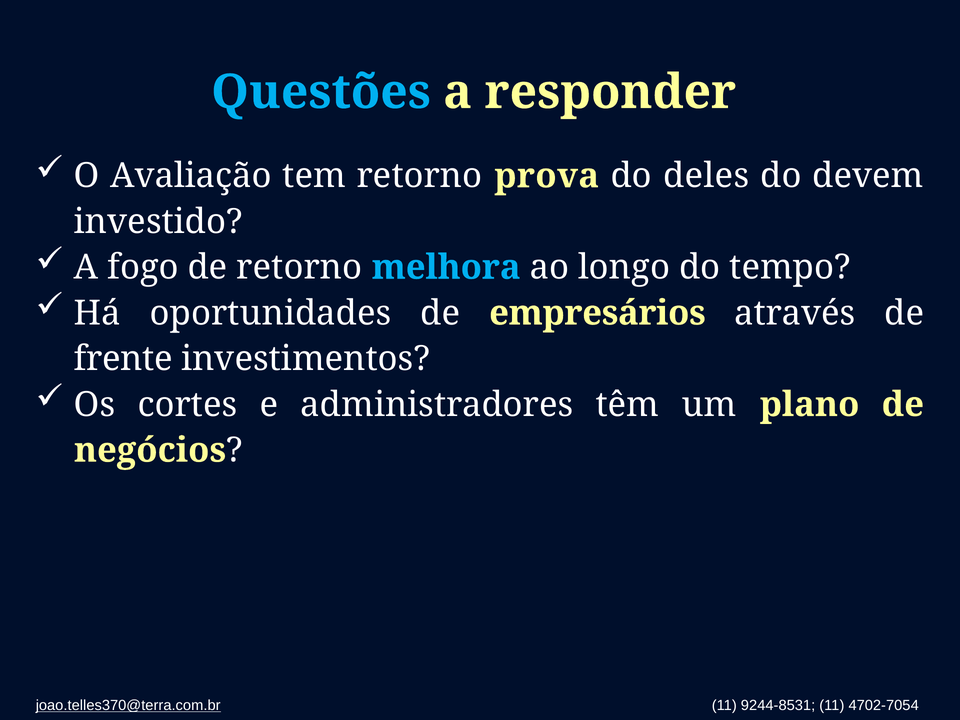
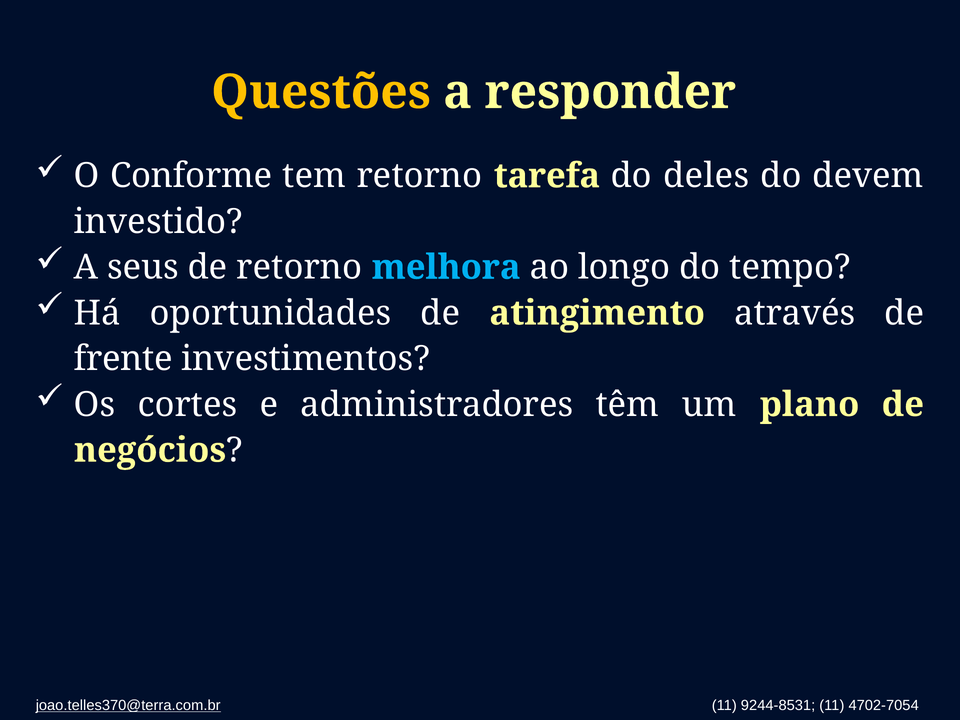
Questões colour: light blue -> yellow (321, 92)
Avaliação: Avaliação -> Conforme (191, 176)
prova: prova -> tarefa (547, 176)
fogo: fogo -> seus (143, 267)
empresários: empresários -> atingimento (597, 313)
